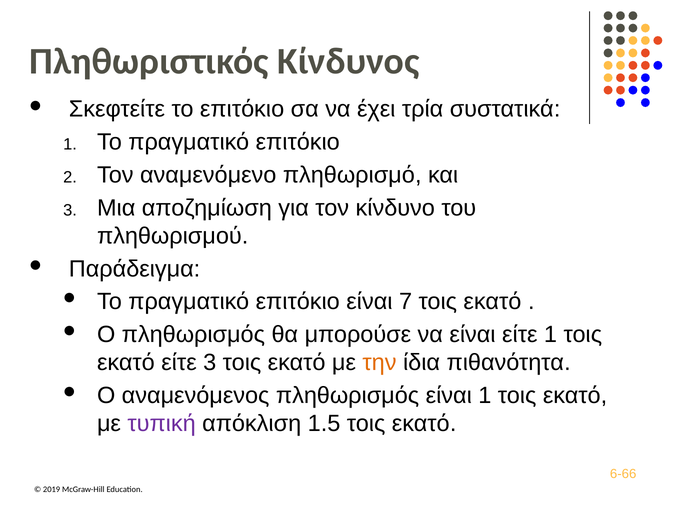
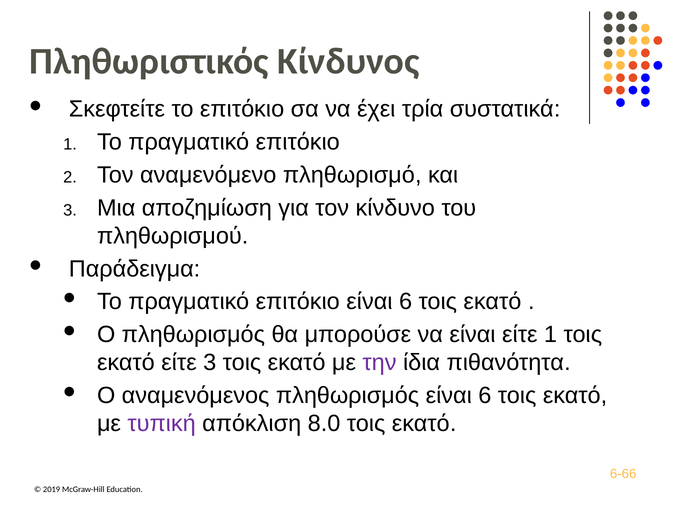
επιτόκιο είναι 7: 7 -> 6 (406, 302)
την colour: orange -> purple (379, 363)
πληθωρισμός είναι 1: 1 -> 6 (485, 396)
1.5: 1.5 -> 8.0 (324, 424)
